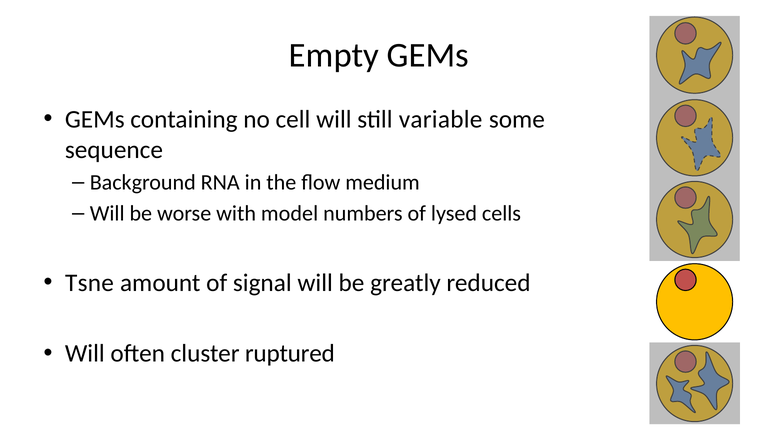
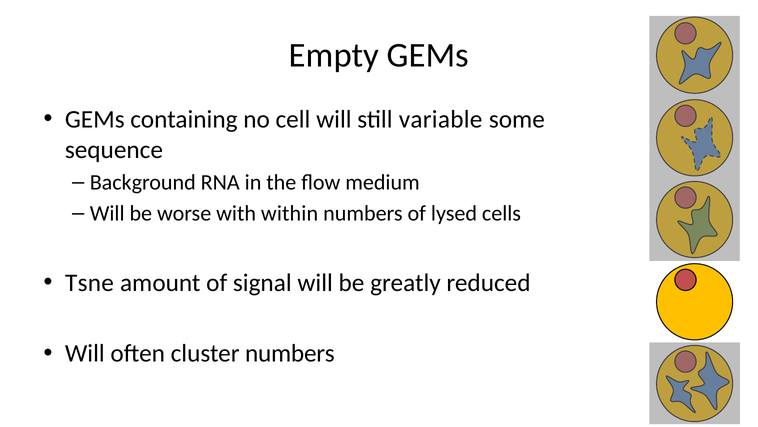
model: model -> within (290, 213)
cluster ruptured: ruptured -> numbers (290, 353)
